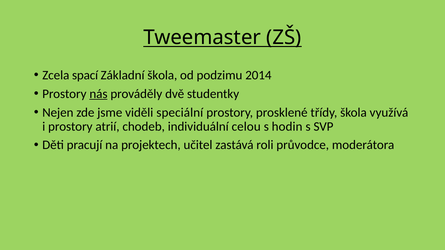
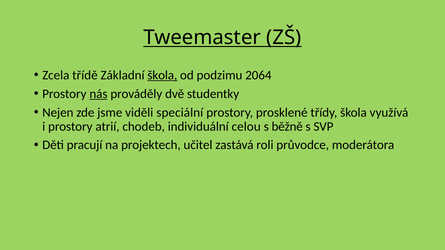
spací: spací -> třídě (85, 75)
škola underline: none -> present (162, 75)
2014: 2014 -> 2064 (258, 75)
hodin: hodin -> běžně (287, 127)
